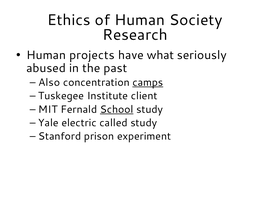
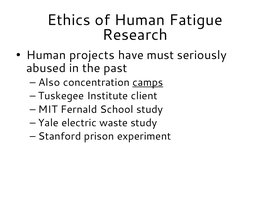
Society: Society -> Fatigue (196, 20)
what: what -> must (160, 55)
School underline: present -> none (117, 109)
called: called -> waste (114, 123)
